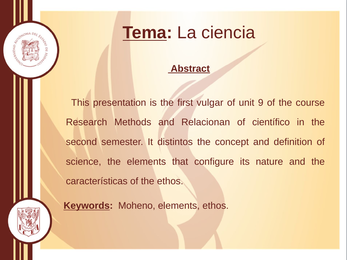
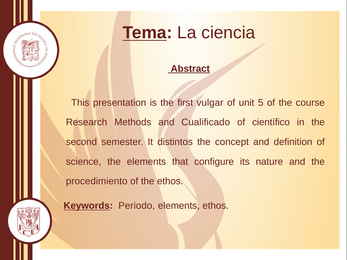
9: 9 -> 5 (261, 103)
Relacionan: Relacionan -> Cualificado (206, 122)
características: características -> procedimiento (97, 181)
Moheno: Moheno -> Periodo (137, 206)
